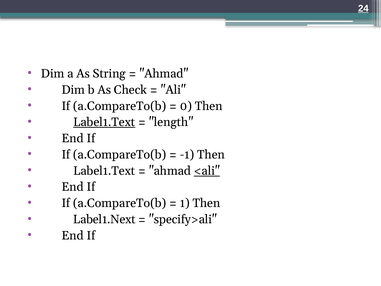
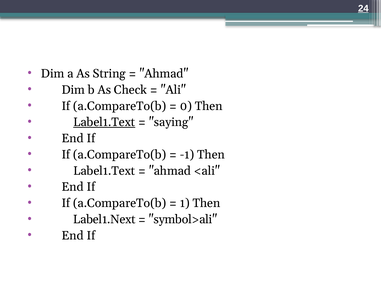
length: length -> saying (171, 122)
<ali underline: present -> none (207, 171)
specify>ali: specify>ali -> symbol>ali (183, 219)
